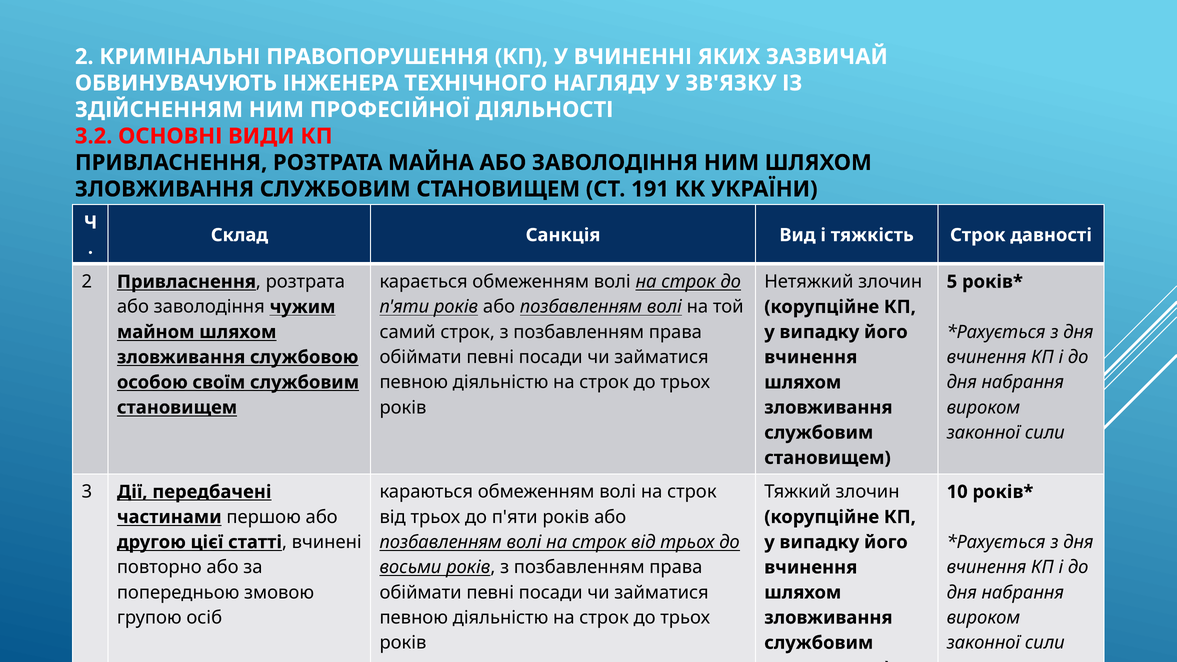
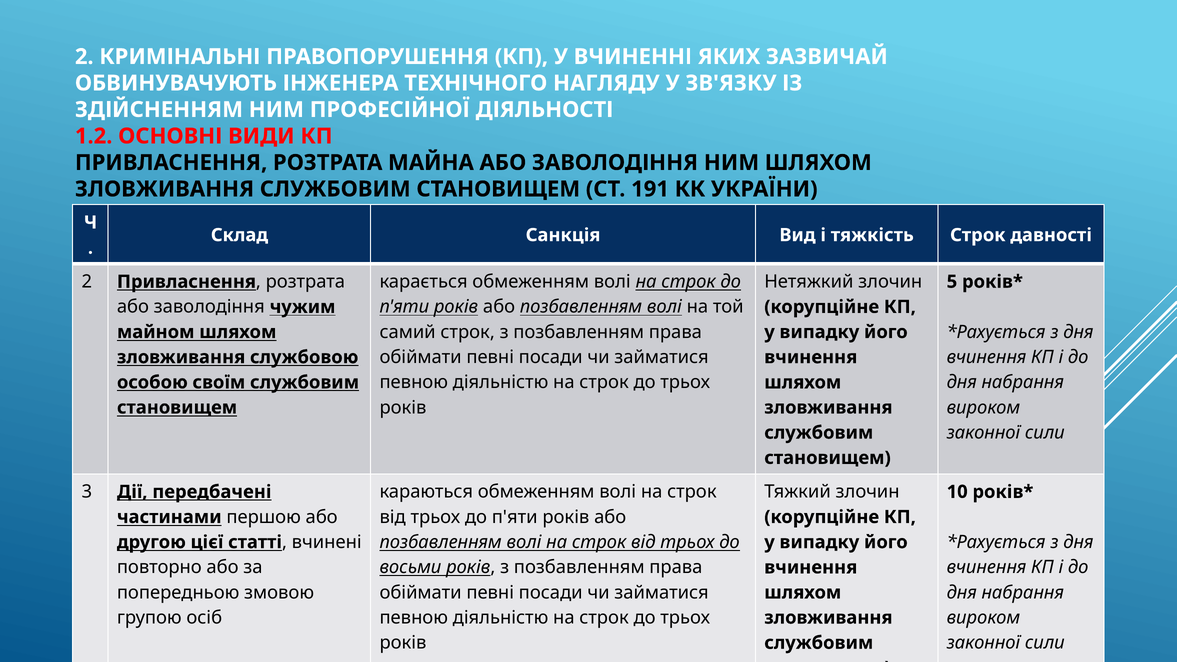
3.2: 3.2 -> 1.2 (94, 136)
